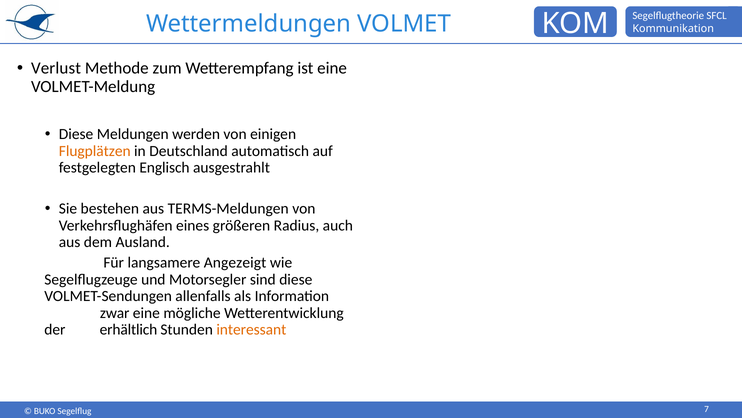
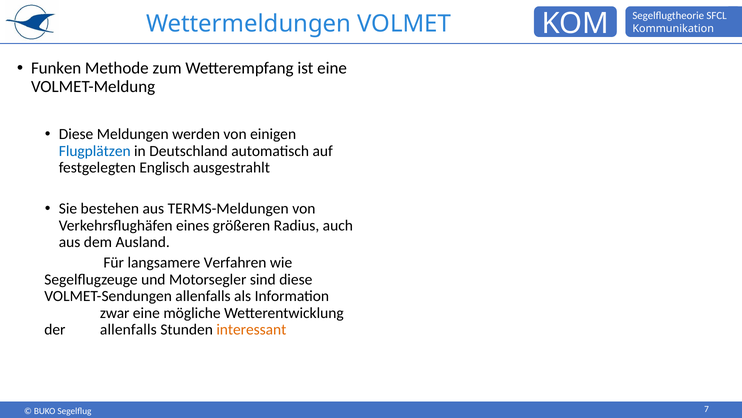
Verlust: Verlust -> Funken (56, 68)
Flugplätzen colour: orange -> blue (95, 151)
Angezeigt: Angezeigt -> Verfahren (235, 262)
der erhältlich: erhältlich -> allenfalls (128, 329)
